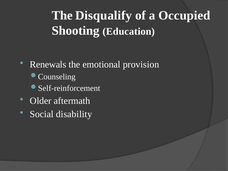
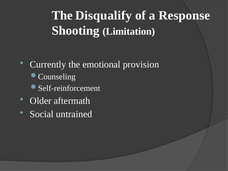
Occupied: Occupied -> Response (184, 15)
Education: Education -> Limitation (129, 31)
Renewals: Renewals -> Currently (48, 65)
disability: disability -> untrained (74, 114)
